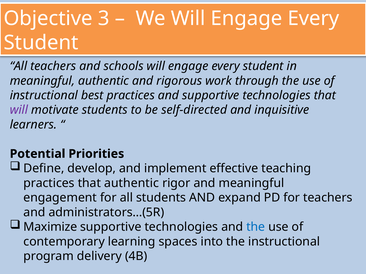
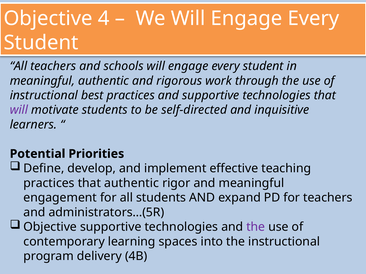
3: 3 -> 4 (104, 18)
Maximize: Maximize -> Objective (50, 227)
the colour: blue -> purple (256, 227)
